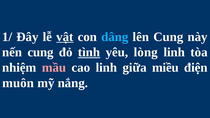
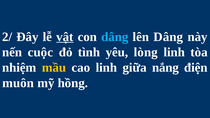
1/: 1/ -> 2/ (7, 37)
lên Cung: Cung -> Dâng (168, 37)
nến cung: cung -> cuộc (40, 52)
tình underline: present -> none (89, 52)
mầu colour: pink -> yellow (54, 68)
miều: miều -> nắng (165, 68)
nắng: nắng -> hồng (73, 83)
